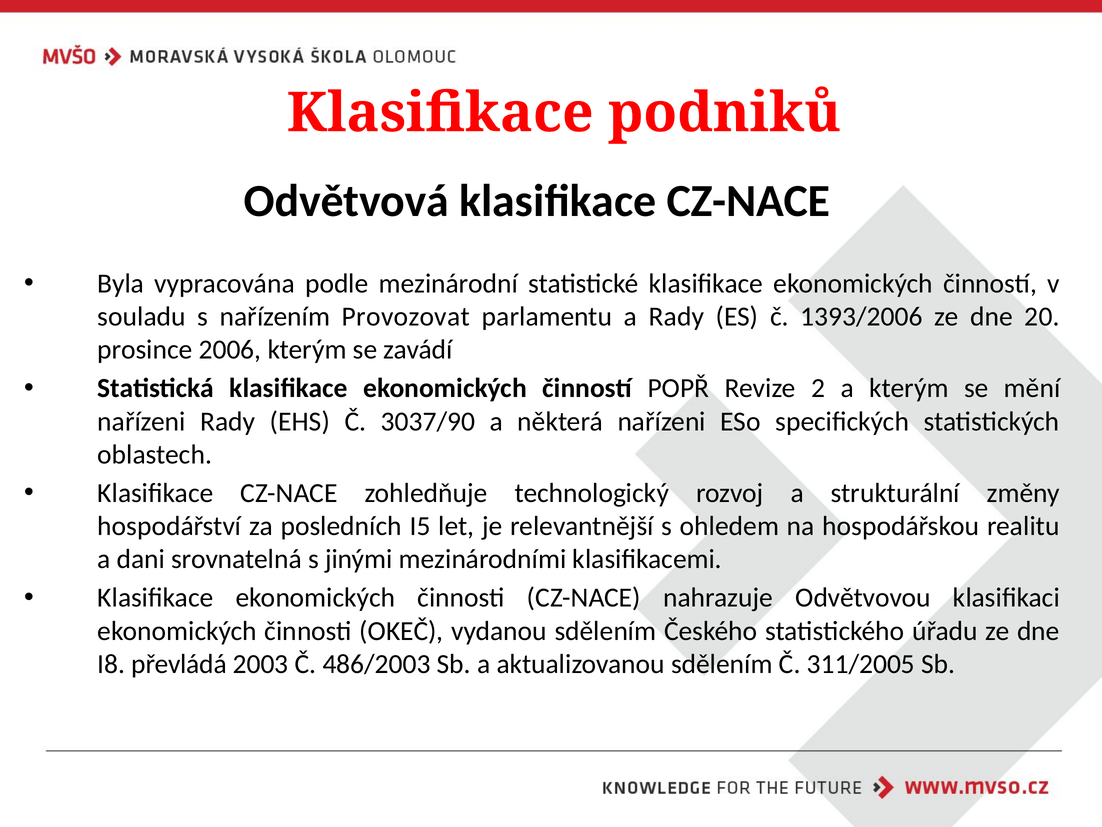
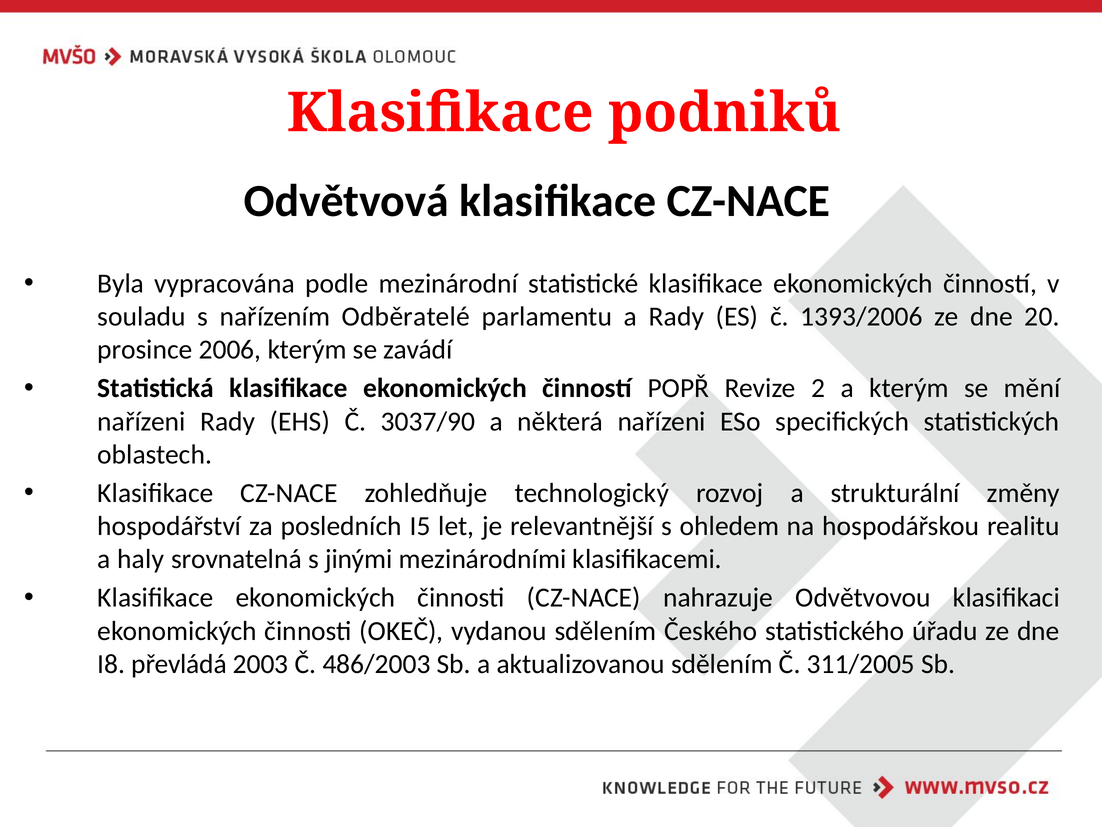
Provozovat: Provozovat -> Odběratelé (406, 317)
dani: dani -> haly (141, 559)
